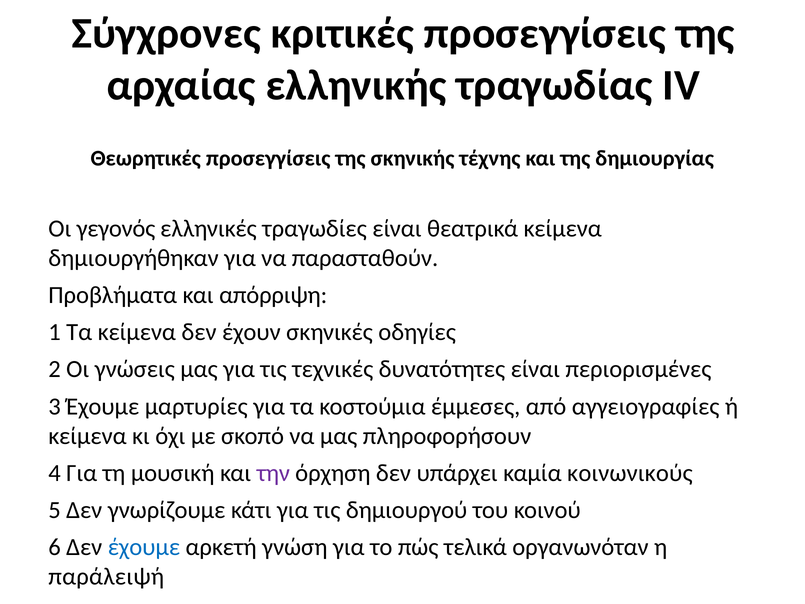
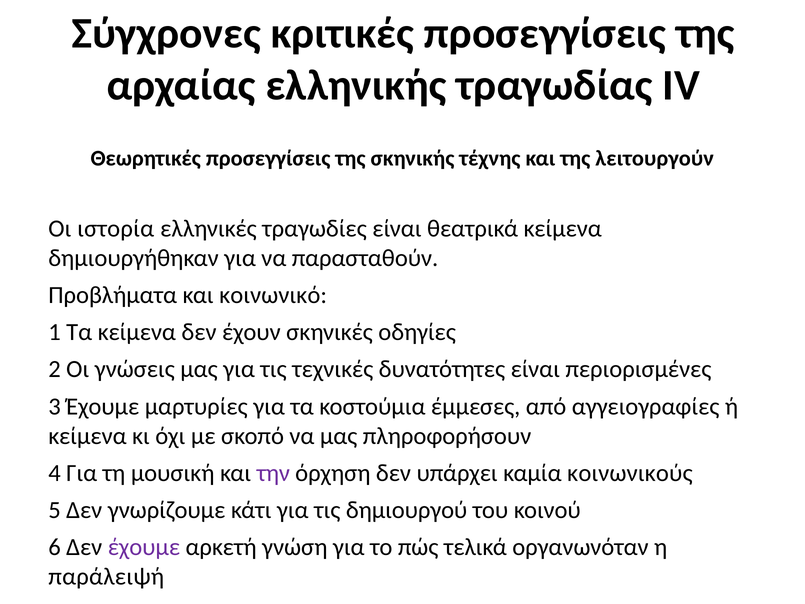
δημιουργίας: δημιουργίας -> λειτουργούν (655, 158)
γεγονός: γεγονός -> ιστορία (116, 228)
απόρριψη: απόρριψη -> κοινωνικό (273, 295)
έχουμε colour: blue -> purple (144, 547)
